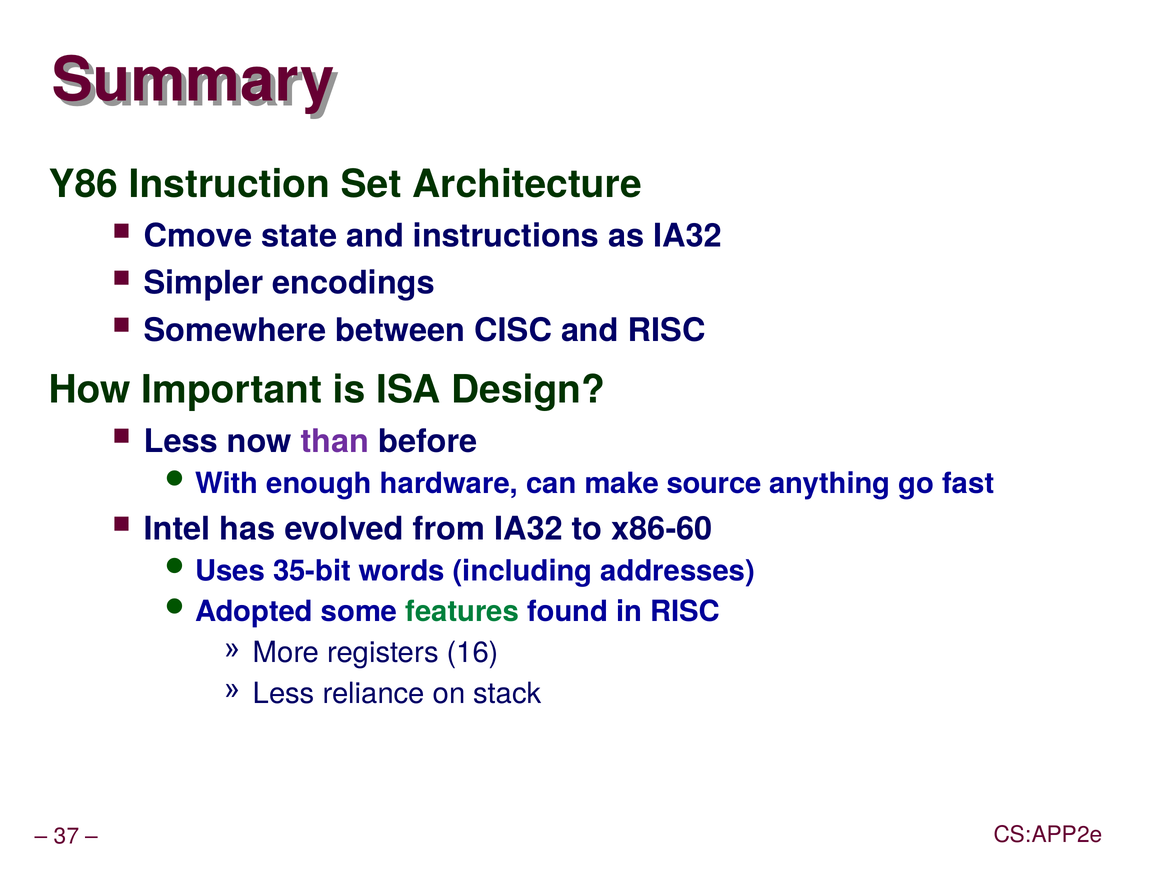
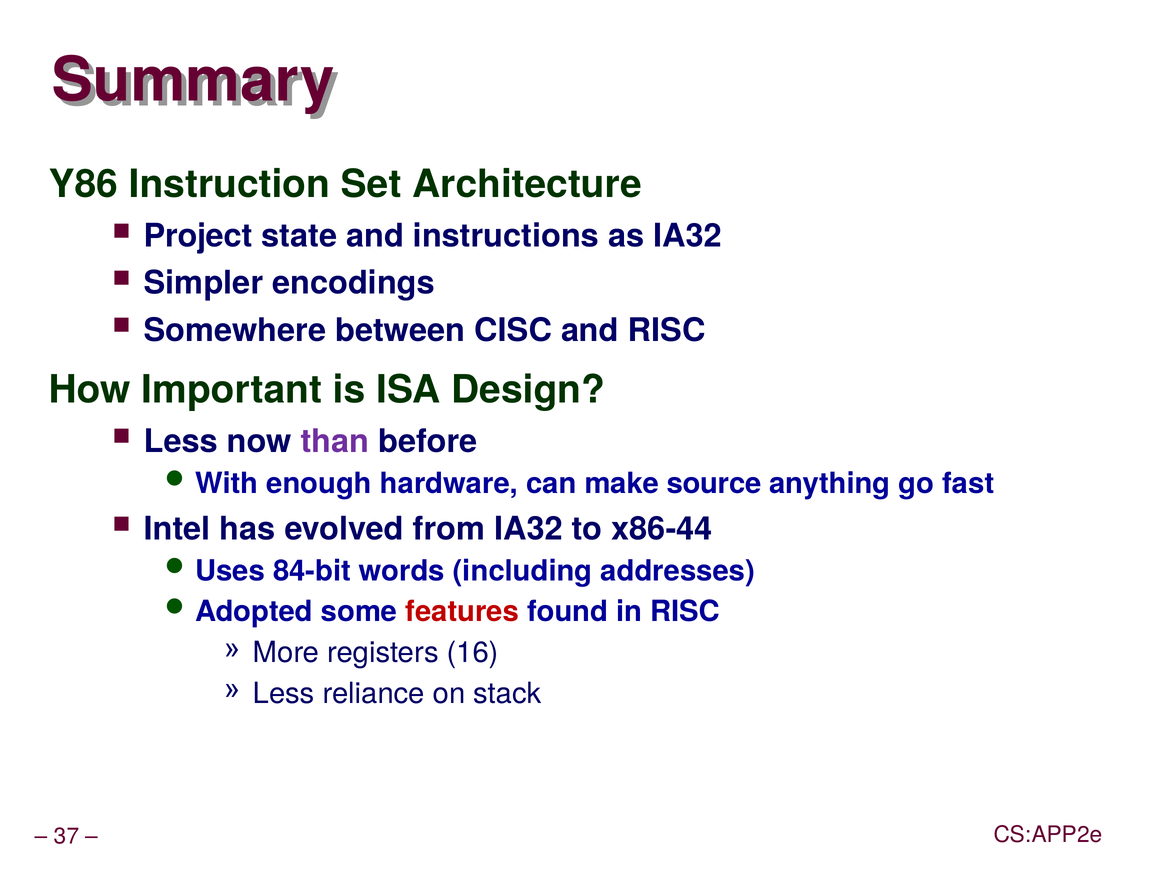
Cmove: Cmove -> Project (198, 236)
x86-60: x86-60 -> x86-44 (662, 529)
35-bit: 35-bit -> 84-bit (312, 571)
features colour: green -> red (462, 611)
